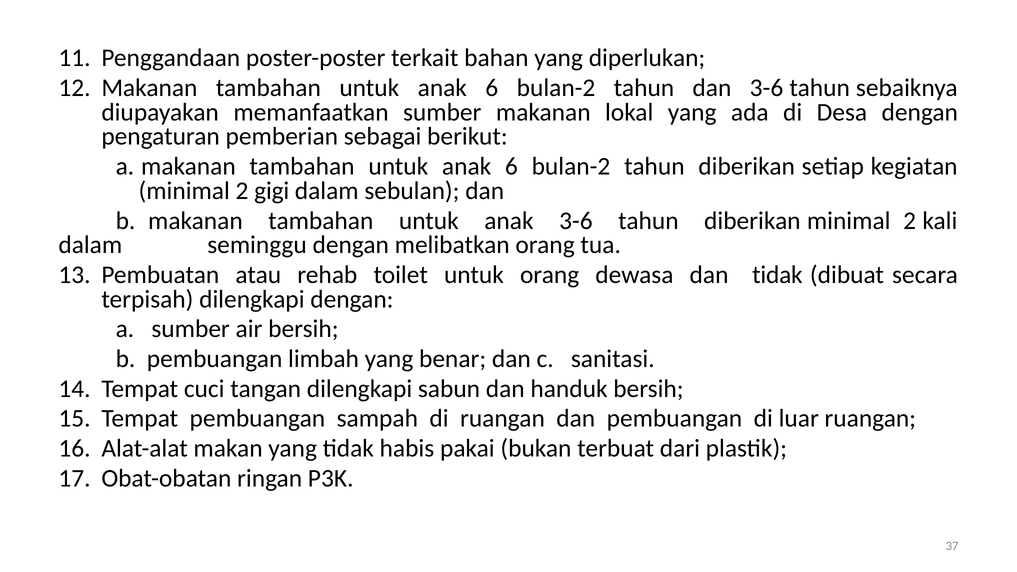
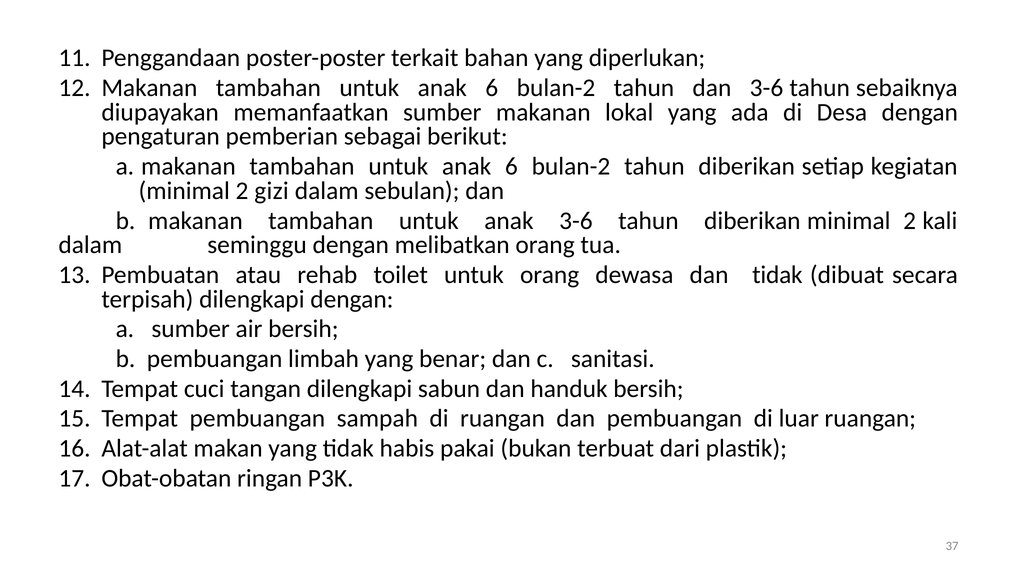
gigi: gigi -> gizi (272, 191)
